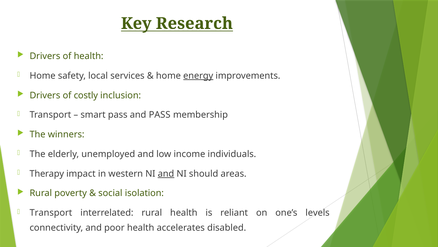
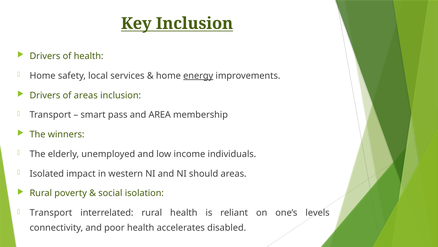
Key Research: Research -> Inclusion (194, 23)
of costly: costly -> areas (86, 95)
and PASS: PASS -> AREA (160, 115)
Therapy: Therapy -> Isolated (47, 173)
and underline: present -> none (166, 173)
